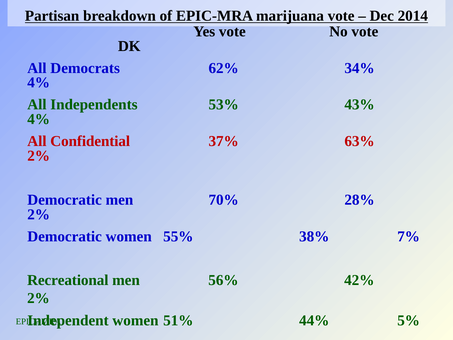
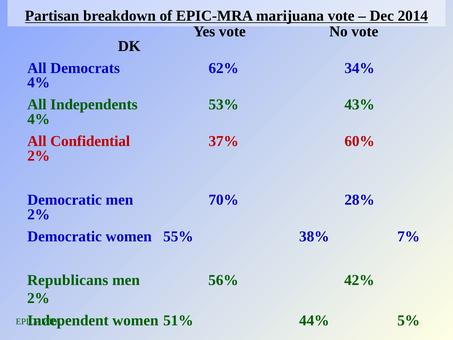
37% 63%: 63% -> 60% (360, 141)
Recreational: Recreational -> Republicans (68, 280)
